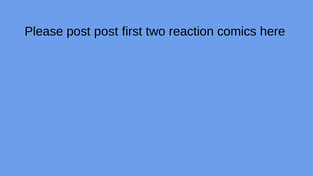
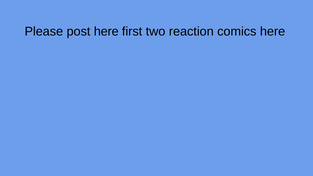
post post: post -> here (106, 32)
